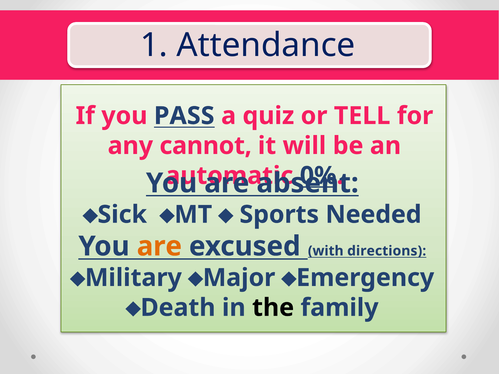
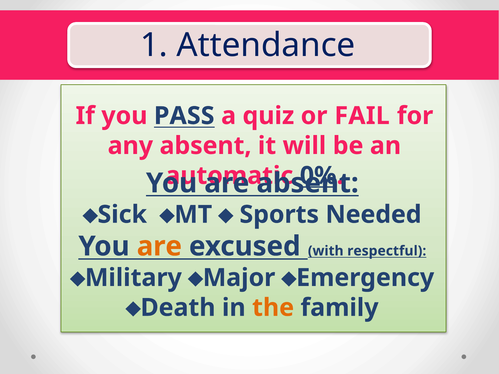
TELL: TELL -> FAIL (362, 116)
any cannot: cannot -> absent (206, 146)
directions: directions -> respectful (387, 251)
the colour: black -> orange (273, 308)
